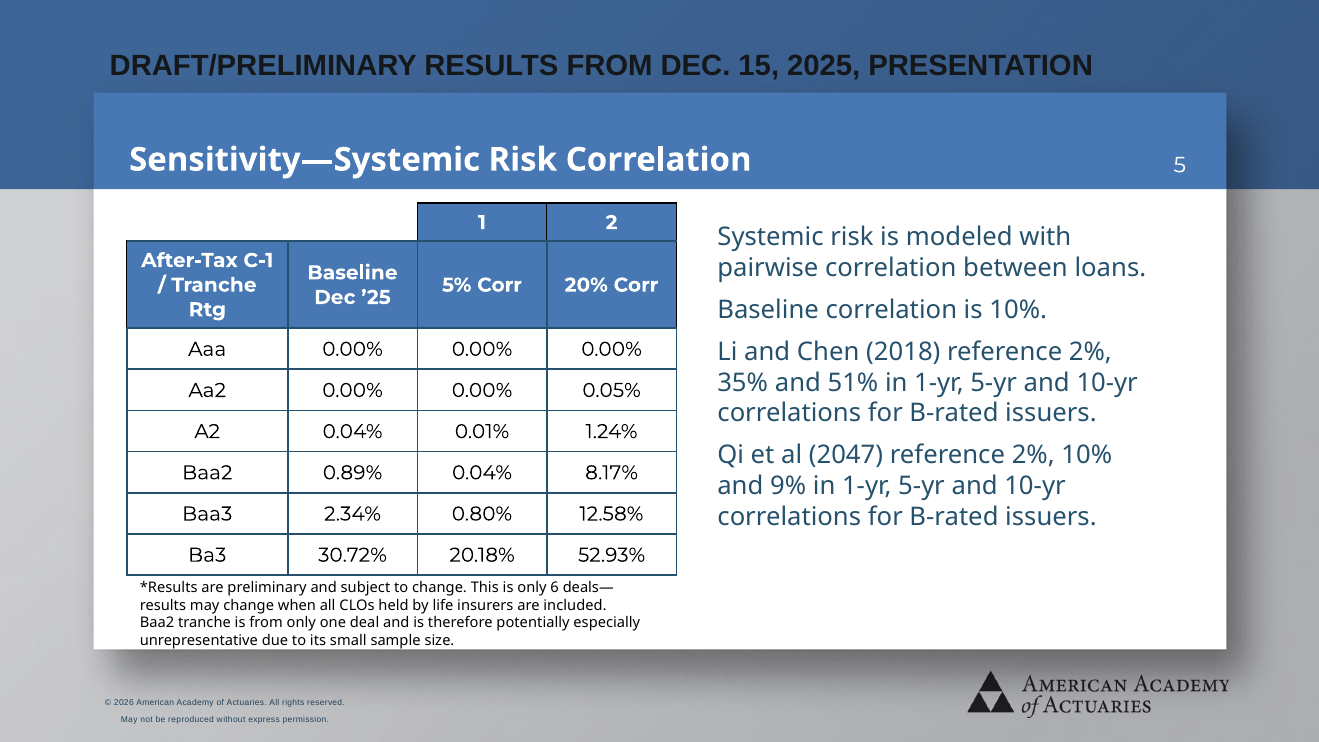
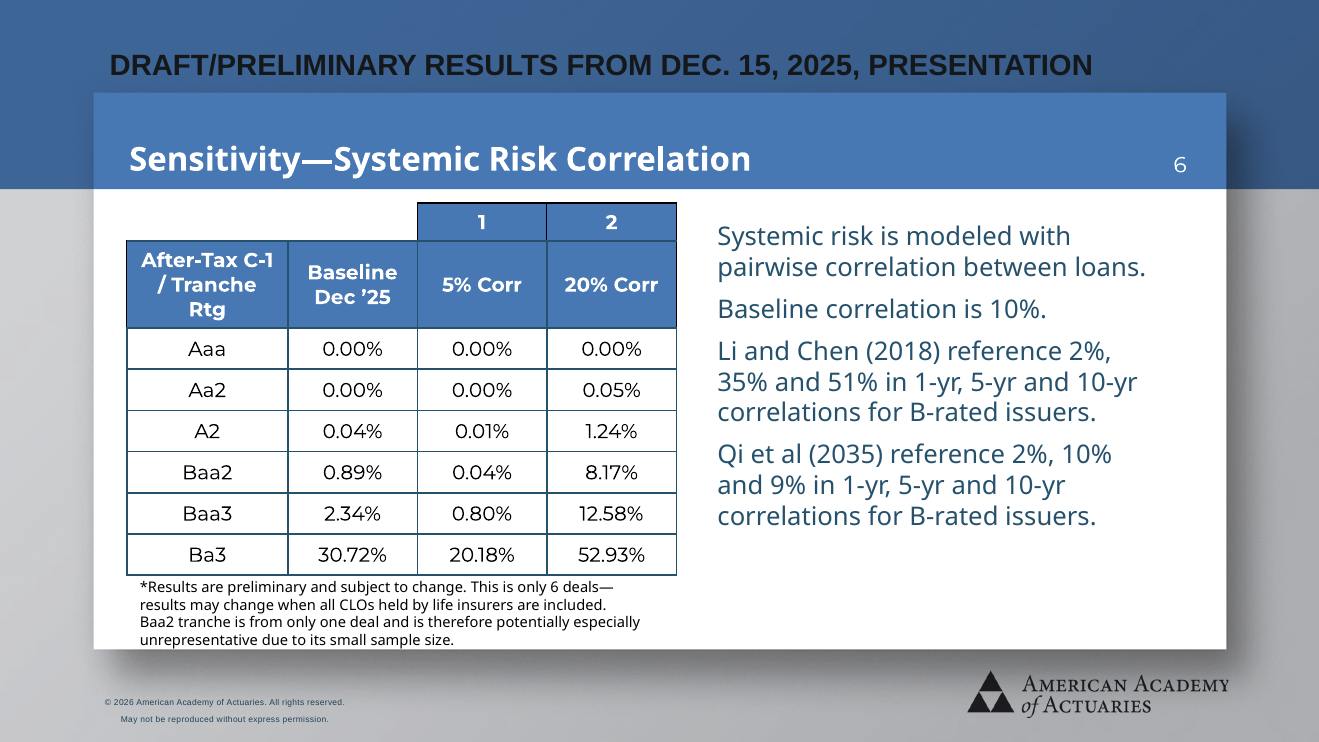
Correlation 5: 5 -> 6 (1180, 165)
2047: 2047 -> 2035 (846, 455)
